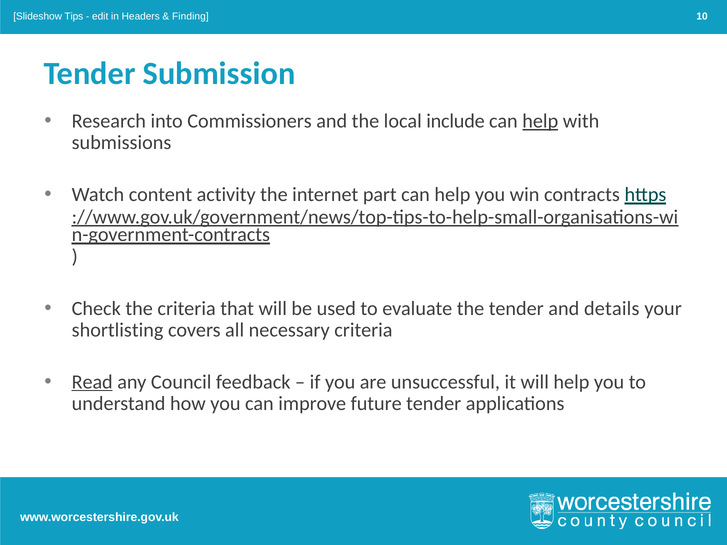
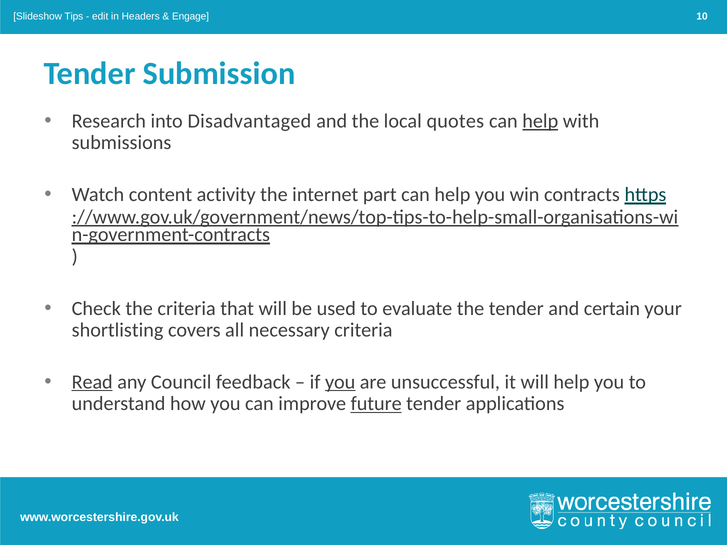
Finding: Finding -> Engage (191, 16)
Commissioners: Commissioners -> Disadvantaged (249, 121)
include: include -> quotes (455, 121)
details: details -> certain (612, 309)
you underline: none -> present (340, 382)
future underline: none -> present (376, 404)
